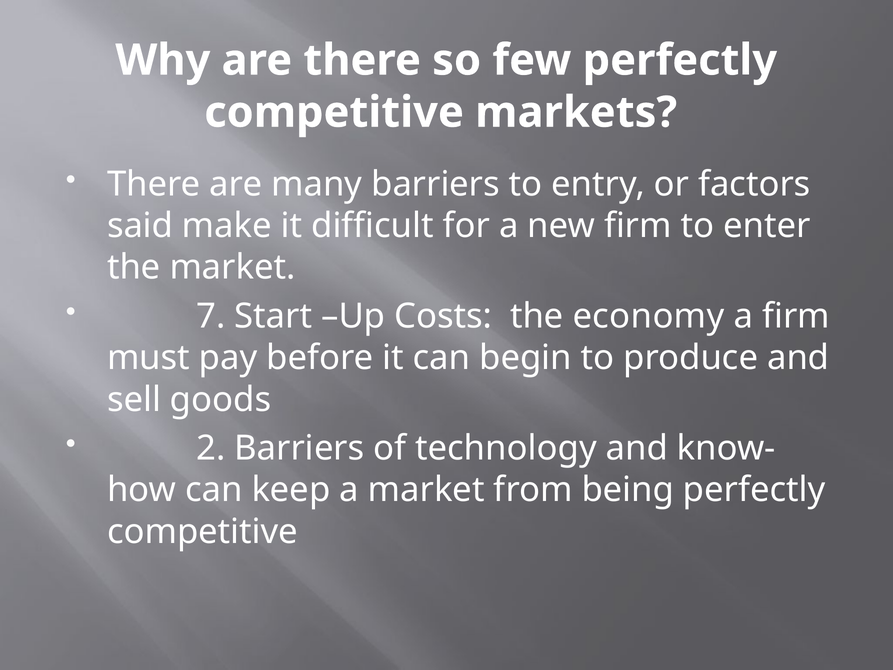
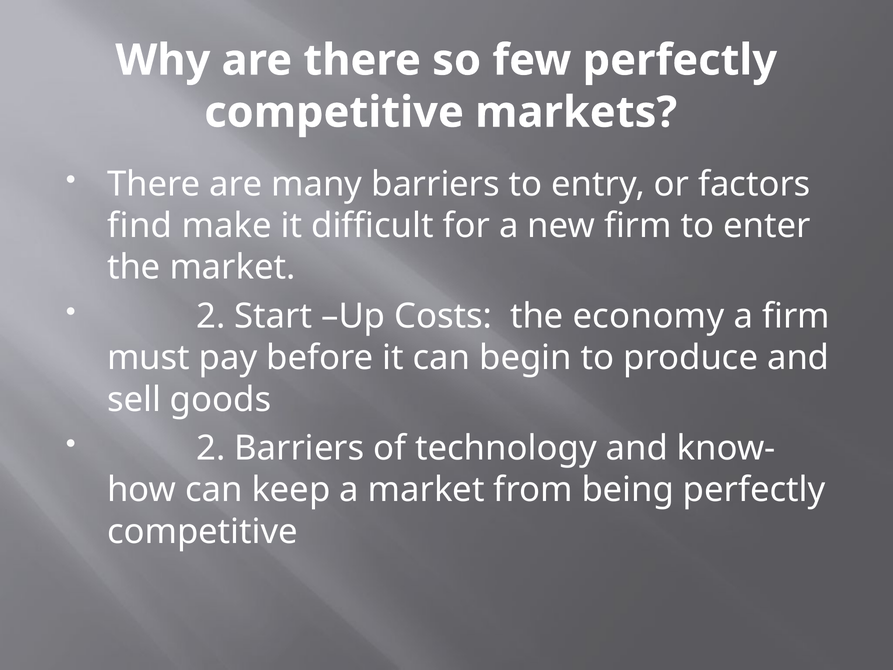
said: said -> find (140, 226)
7: 7 -> 2 (211, 316)
